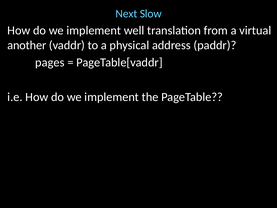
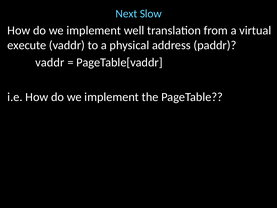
another: another -> execute (27, 45)
pages: pages -> vaddr (50, 62)
